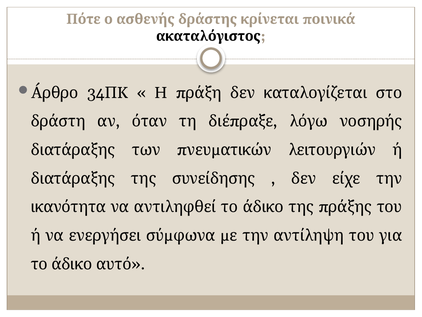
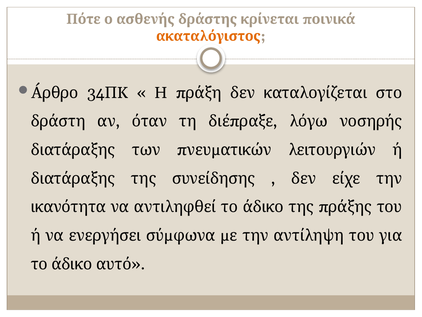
ακαταλόγιστος colour: black -> orange (208, 36)
